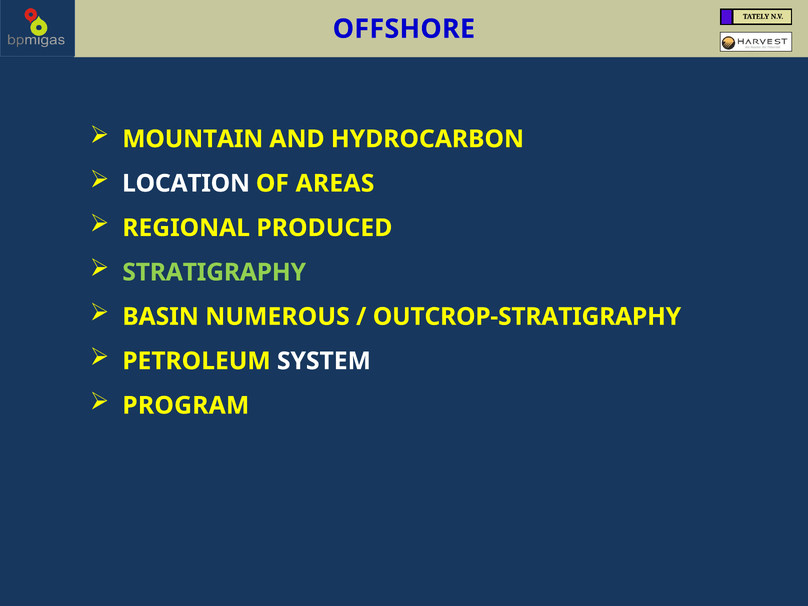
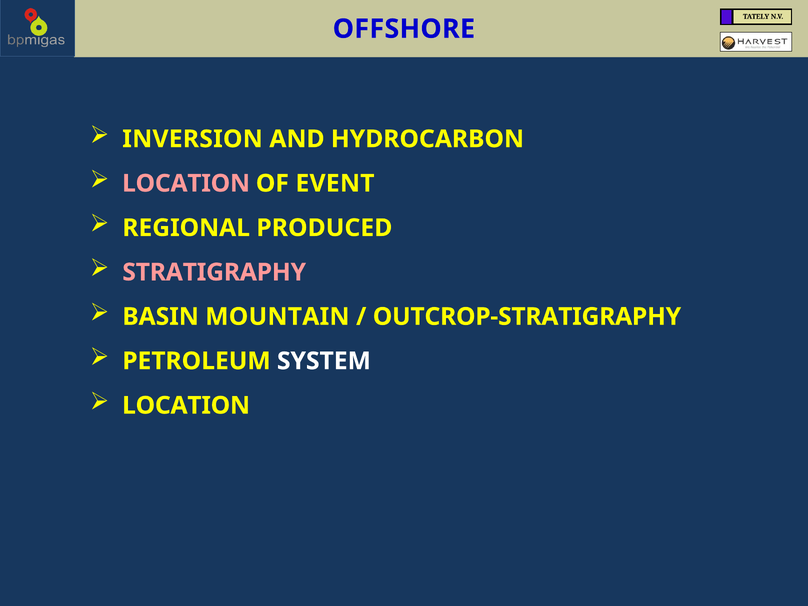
MOUNTAIN: MOUNTAIN -> INVERSION (193, 139)
LOCATION colour: white -> pink (186, 183)
AREAS: AREAS -> EVENT (335, 183)
STRATIGRAPHY colour: light green -> pink (214, 272)
NUMEROUS: NUMEROUS -> MOUNTAIN (277, 317)
PROGRAM: PROGRAM -> LOCATION (186, 405)
